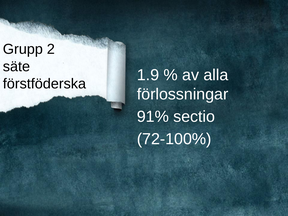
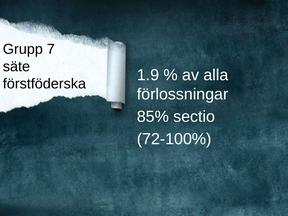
2: 2 -> 7 (51, 49)
91%: 91% -> 85% (153, 117)
